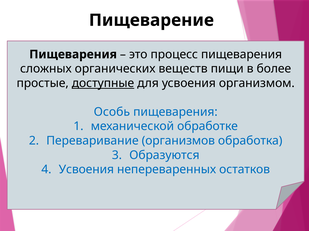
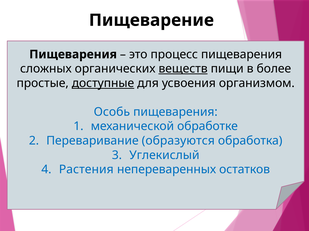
веществ underline: none -> present (183, 69)
организмов: организмов -> образуются (178, 141)
Образуются: Образуются -> Углекислый (164, 156)
Усвоения: Усвоения -> Растения (86, 170)
